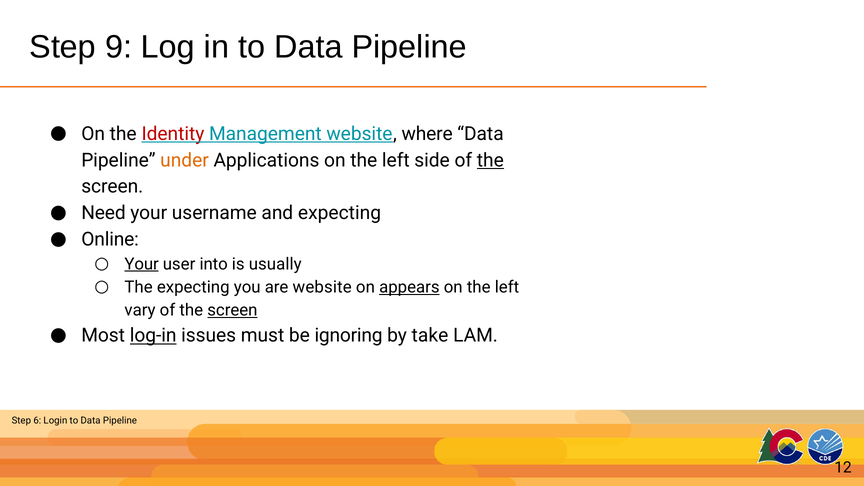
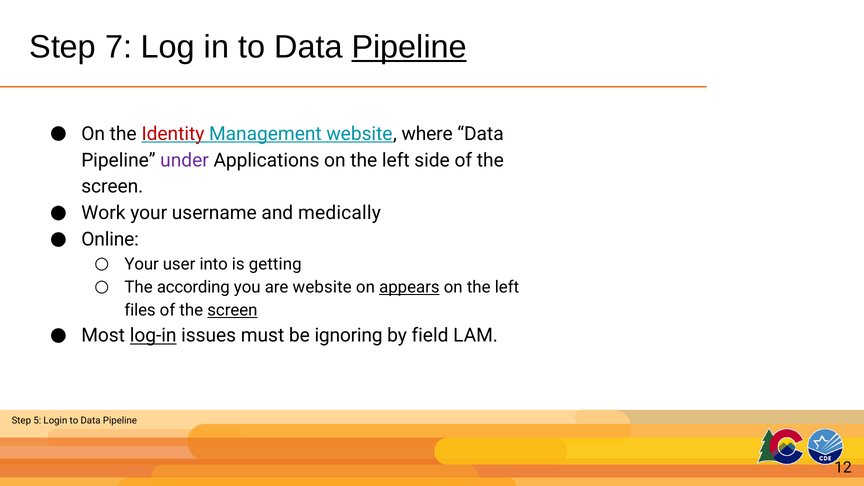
9: 9 -> 7 (119, 47)
Pipeline underline: none -> present (409, 47)
under colour: orange -> purple (185, 160)
the underline: present -> none (490, 160)
Need: Need -> Work (103, 213)
and expecting: expecting -> medically (339, 213)
Your underline: present -> none (142, 264)
usually: usually -> getting (275, 264)
The expecting: expecting -> according (193, 287)
vary: vary -> files (140, 310)
take: take -> field (430, 336)
6: 6 -> 5 (37, 420)
